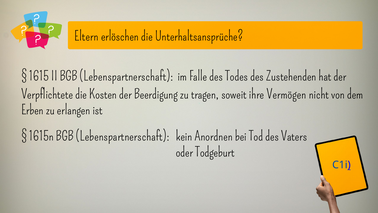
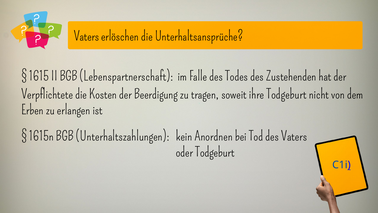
Eltern: Eltern -> Vaters (87, 36)
ihre Vermögen: Vermögen -> Todgeburt (286, 94)
1615n BGB Lebenspartnerschaft: Lebenspartnerschaft -> Unterhaltszahlungen (123, 136)
